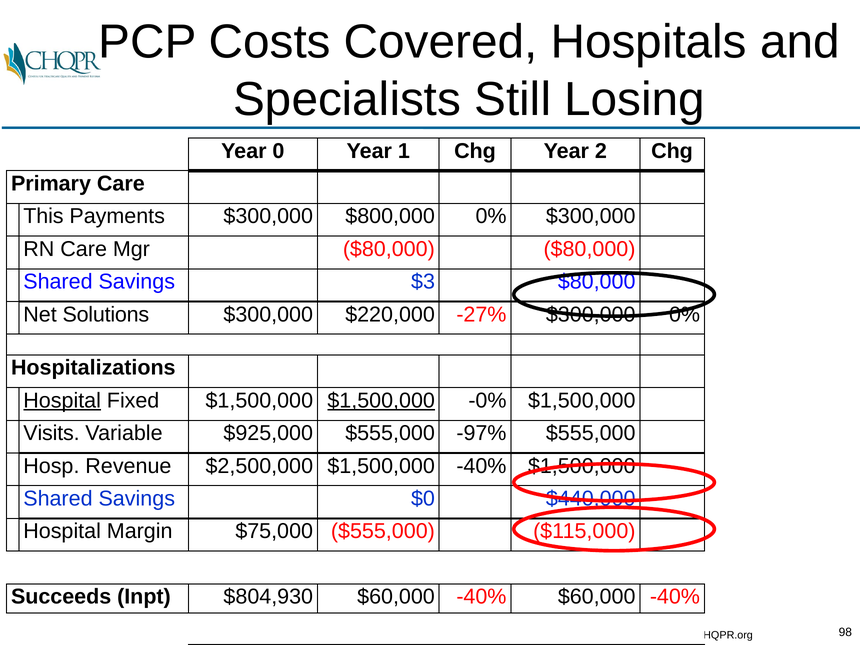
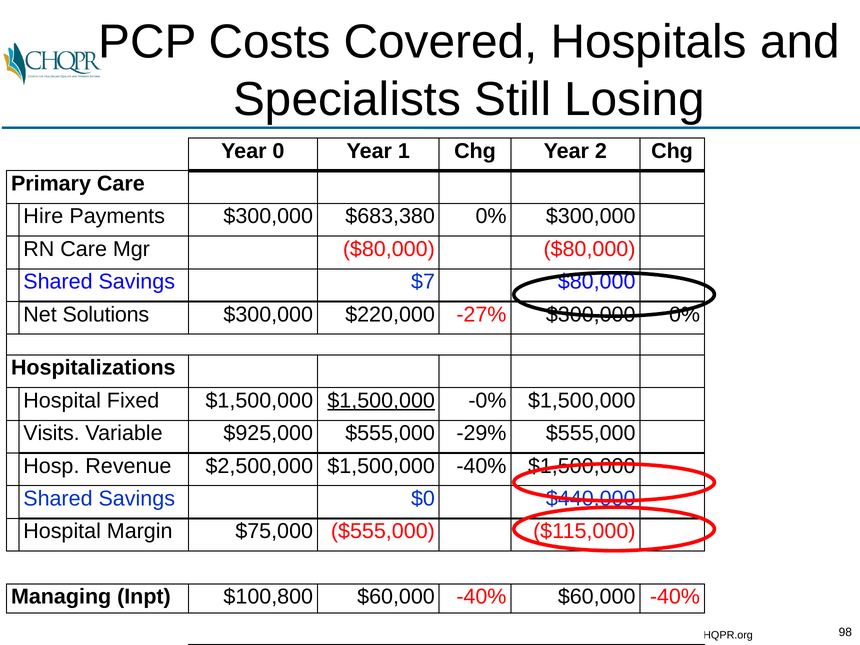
This: This -> Hire (43, 216)
$800,000: $800,000 -> $683,380 (390, 216)
$3: $3 -> $7 (423, 282)
Hospital underline: present -> none (62, 401)
-97%: -97% -> -29% (481, 433)
Succeeds: Succeeds -> Managing (61, 597)
$804,930: $804,930 -> $100,800 (268, 597)
